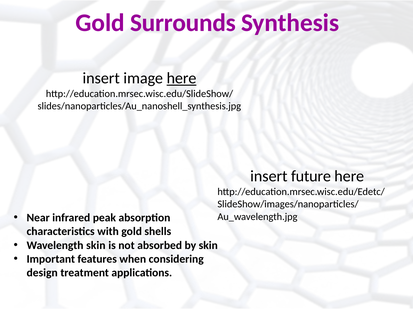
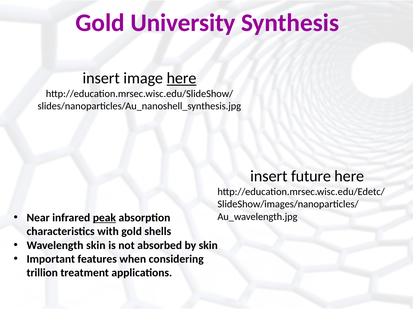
Surrounds: Surrounds -> University (183, 23)
peak underline: none -> present (104, 217)
design: design -> trillion (42, 273)
